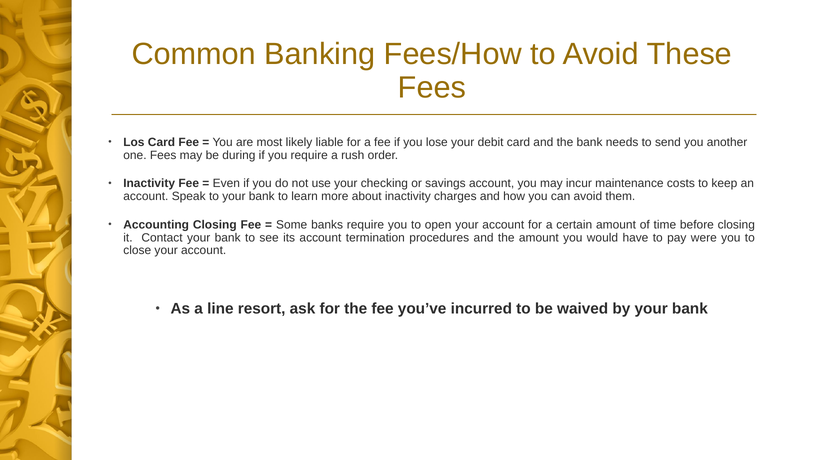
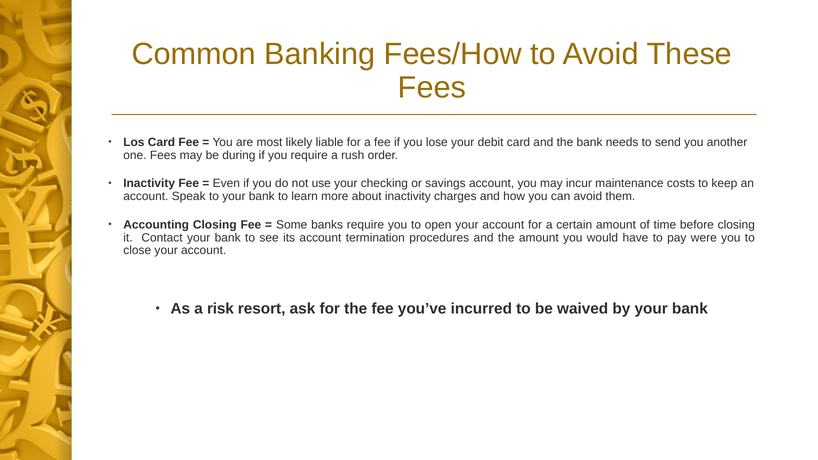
line: line -> risk (220, 309)
